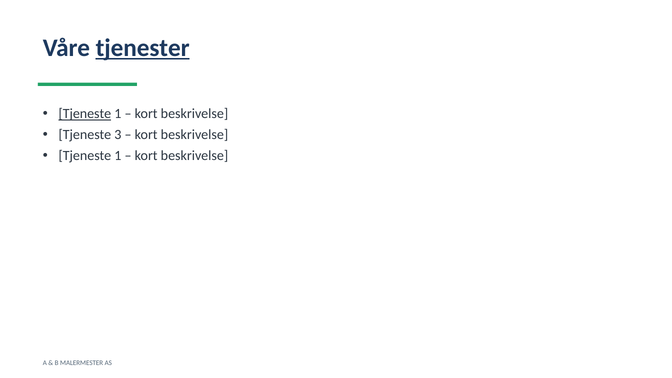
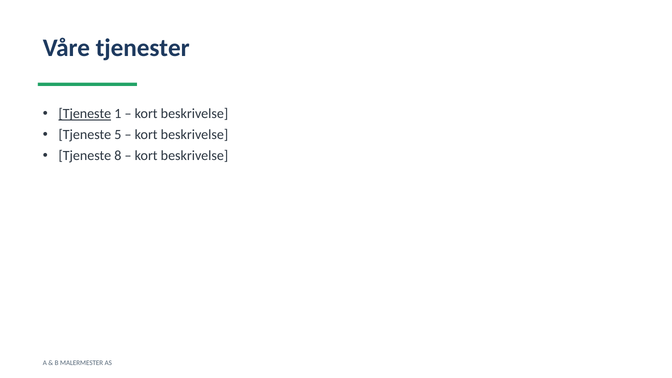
tjenester underline: present -> none (143, 48)
3: 3 -> 5 (118, 135)
1: 1 -> 8 (118, 156)
